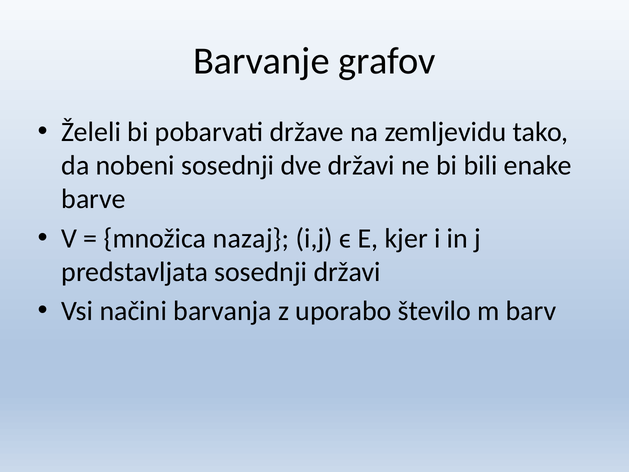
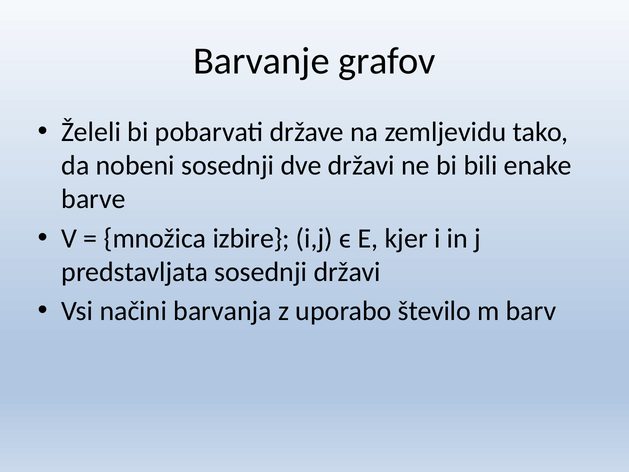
nazaj: nazaj -> izbire (251, 238)
